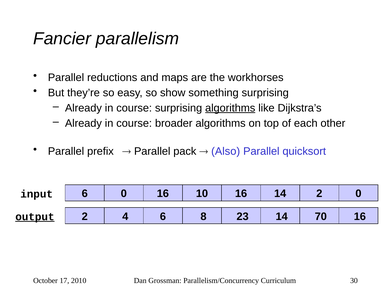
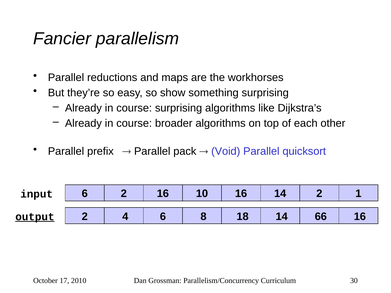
algorithms underline: present -> none (230, 108)
Also: Also -> Void (226, 152)
6 0: 0 -> 2 (124, 194)
2 0: 0 -> 1 (358, 194)
23: 23 -> 18 (243, 217)
70: 70 -> 66 (321, 217)
